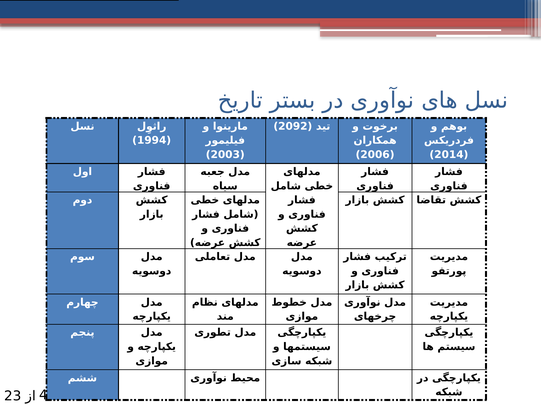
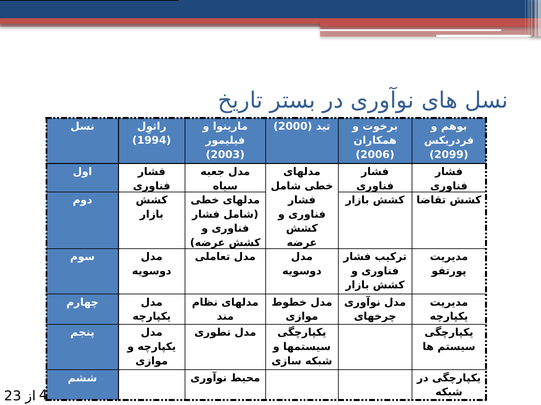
2092: 2092 -> 2000 (293, 127)
2014: 2014 -> 2099 (449, 155)
